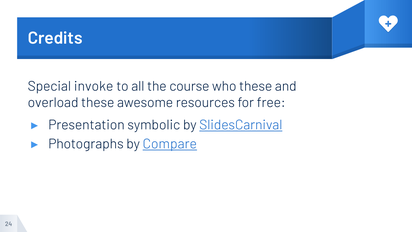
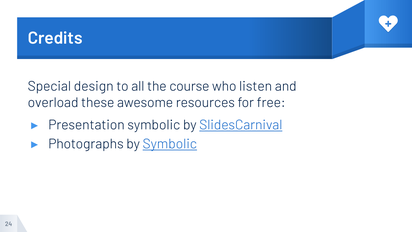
invoke: invoke -> design (94, 86)
who these: these -> listen (256, 86)
by Compare: Compare -> Symbolic (170, 144)
